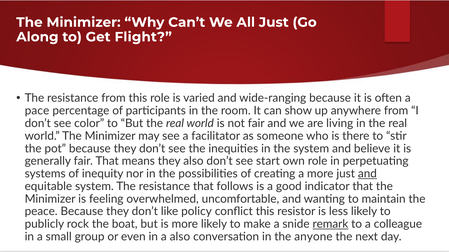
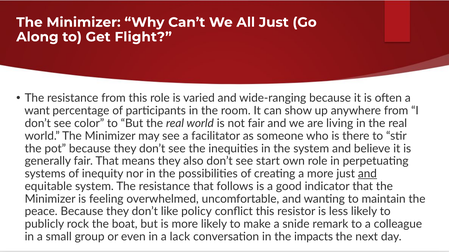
pace: pace -> want (37, 111)
remark underline: present -> none (330, 225)
a also: also -> lack (180, 237)
anyone: anyone -> impacts (314, 237)
